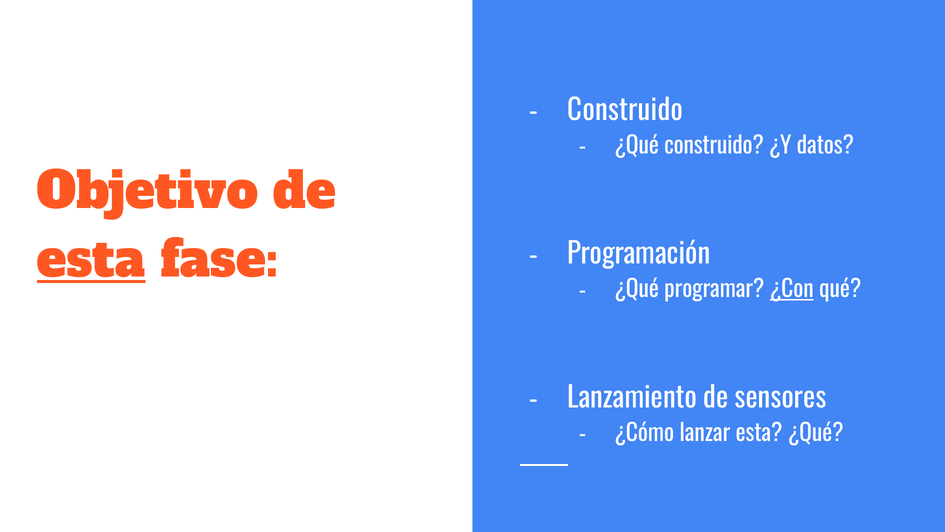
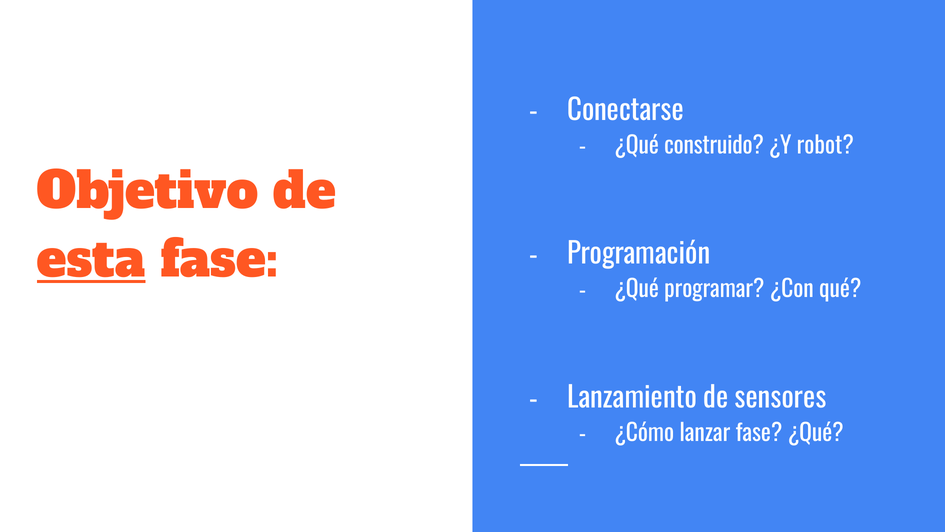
Construido: Construido -> Conectarse (625, 110)
datos: datos -> robot (825, 146)
¿Con underline: present -> none (792, 289)
lanzar esta: esta -> fase (759, 433)
